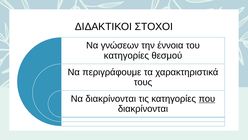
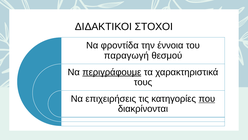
γνώσεων: γνώσεων -> φροντίδα (120, 45)
κατηγορίες: κατηγορίες -> παραγωγή (126, 55)
περιγράφουμε underline: none -> present (112, 72)
Να διακρίνονται: διακρίνονται -> επιχειρήσεις (111, 98)
